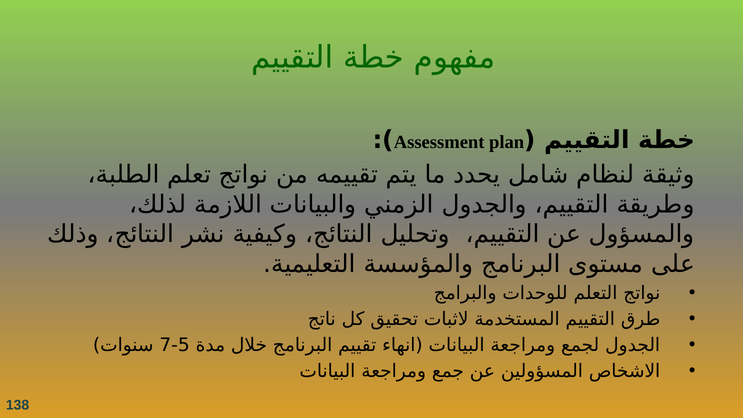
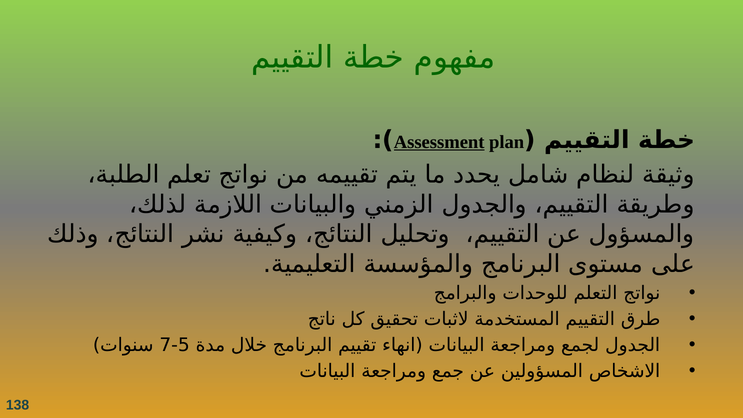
Assessment underline: none -> present (439, 142)
